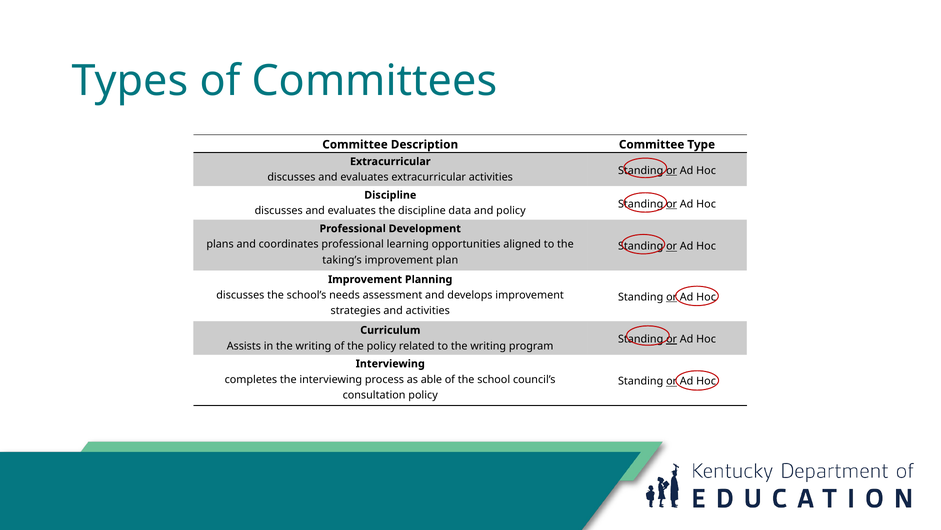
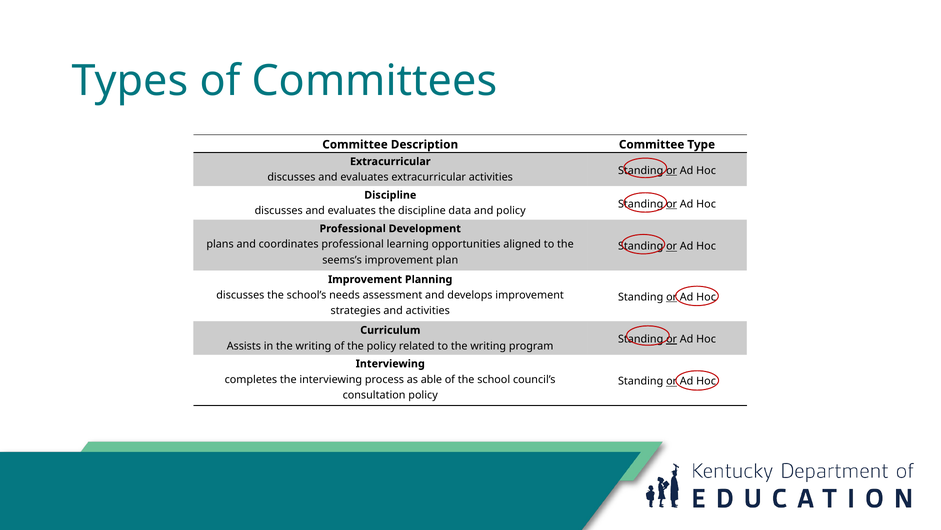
taking’s: taking’s -> seems’s (342, 260)
